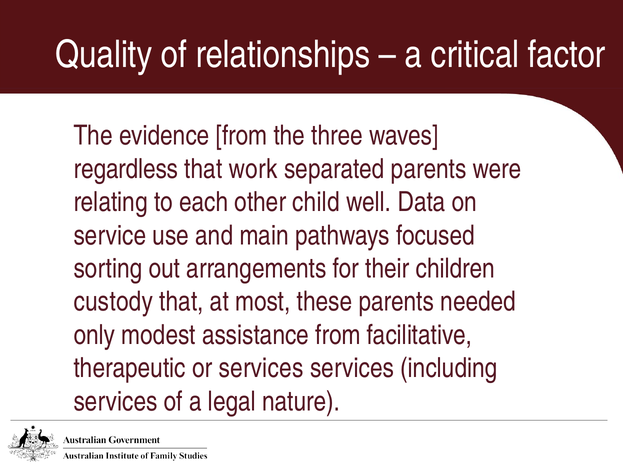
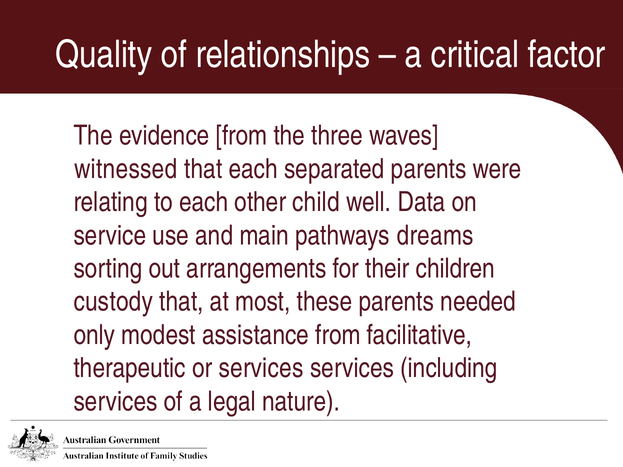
regardless: regardless -> witnessed (126, 169)
that work: work -> each (253, 169)
focused: focused -> dreams (435, 236)
